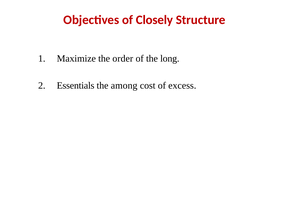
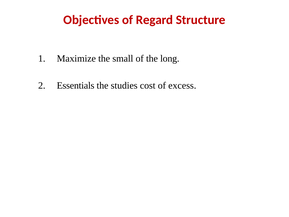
Closely: Closely -> Regard (155, 20)
order: order -> small (123, 58)
among: among -> studies (124, 85)
